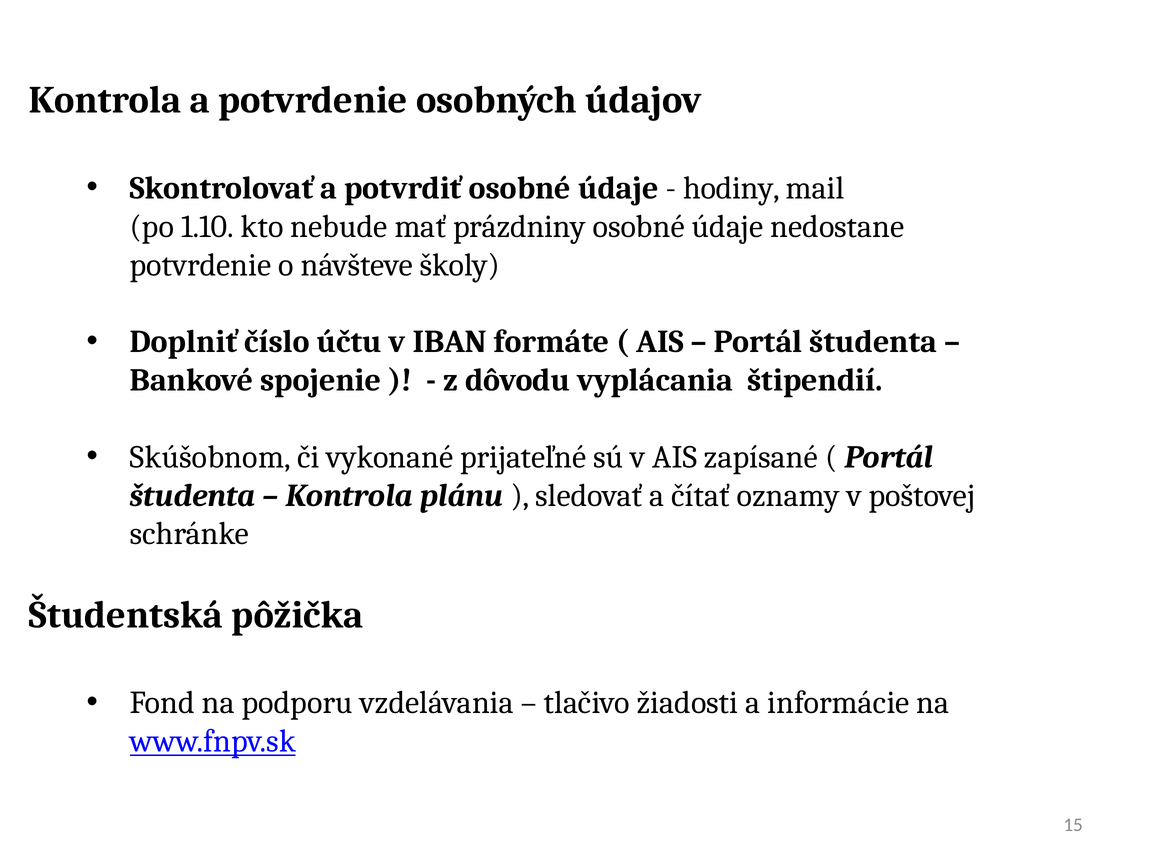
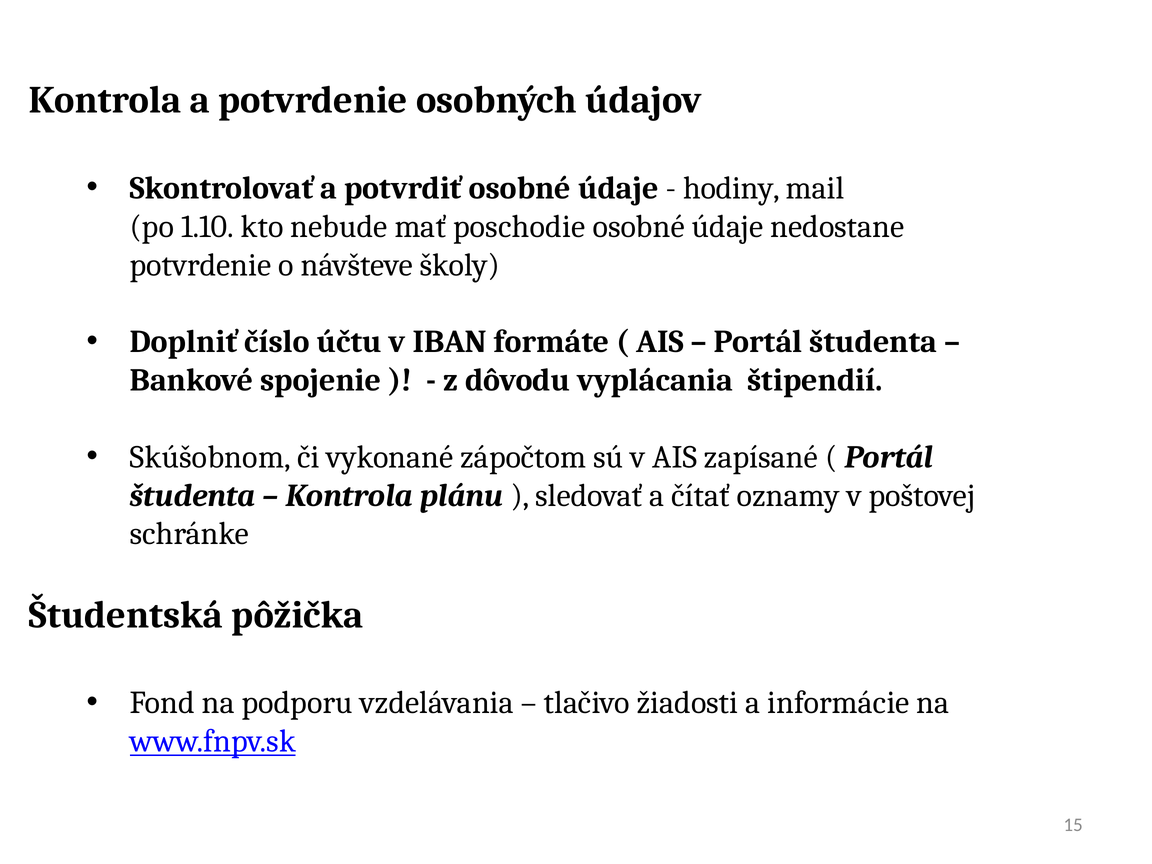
prázdniny: prázdniny -> poschodie (519, 227)
prijateľné: prijateľné -> zápočtom (523, 457)
